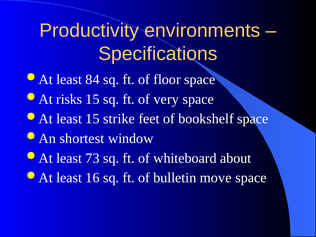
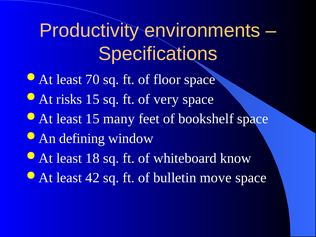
84: 84 -> 70 (93, 79)
strike: strike -> many (119, 119)
shortest: shortest -> defining (82, 138)
73: 73 -> 18 (93, 158)
about: about -> know (236, 158)
16: 16 -> 42 (93, 178)
